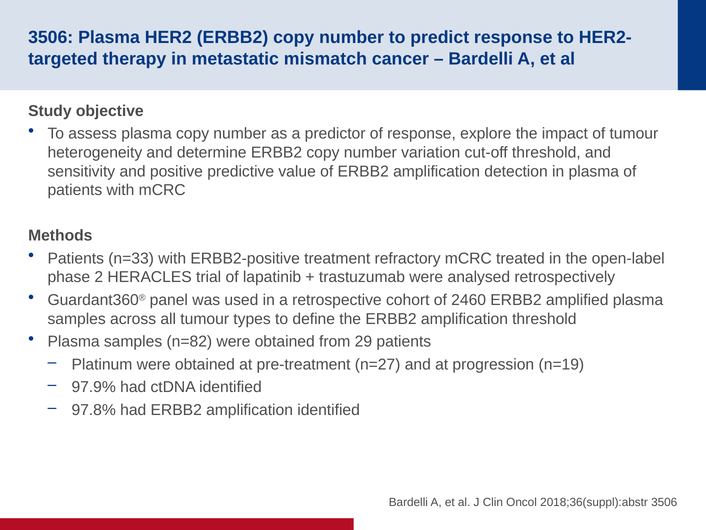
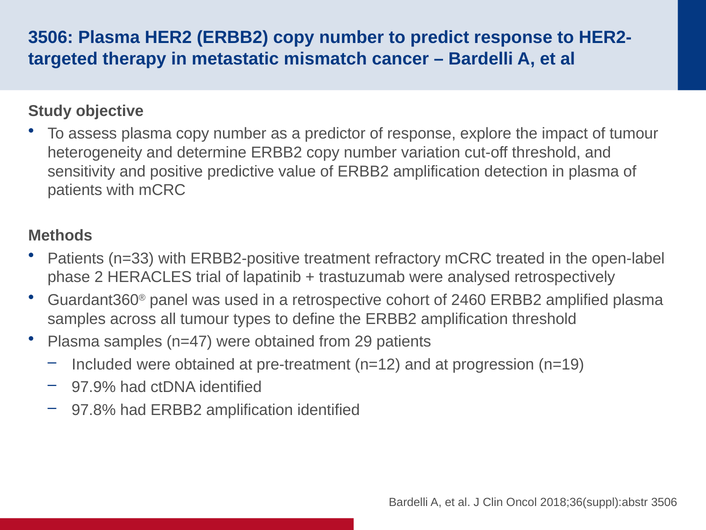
n=82: n=82 -> n=47 (189, 341)
Platinum: Platinum -> Included (102, 364)
n=27: n=27 -> n=12 (378, 364)
